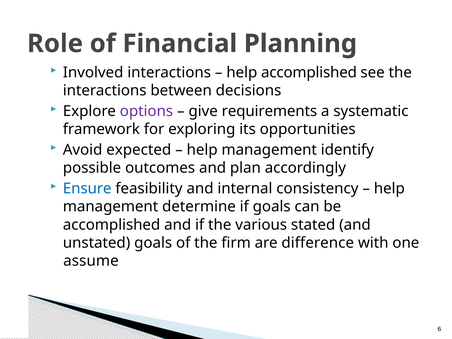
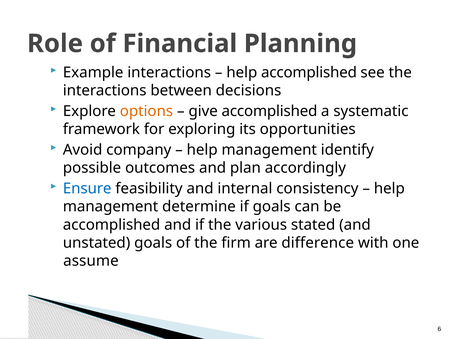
Involved: Involved -> Example (93, 73)
options colour: purple -> orange (146, 111)
give requirements: requirements -> accomplished (269, 111)
expected: expected -> company (139, 150)
